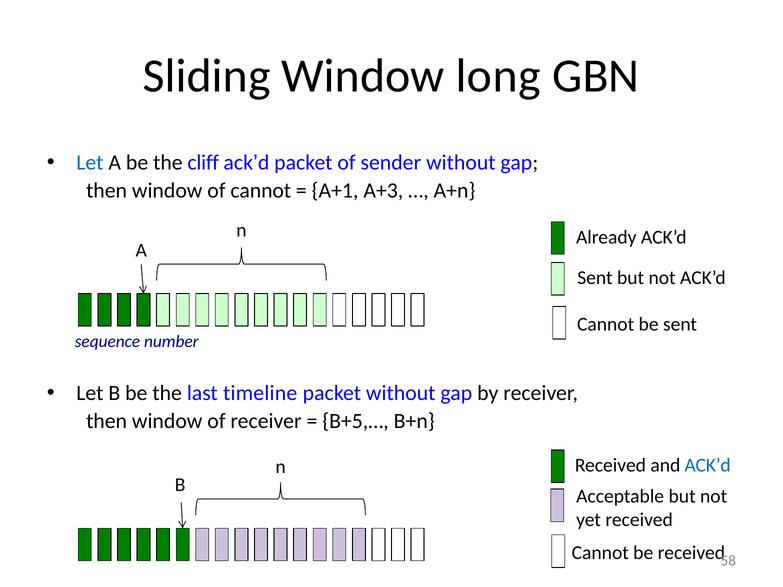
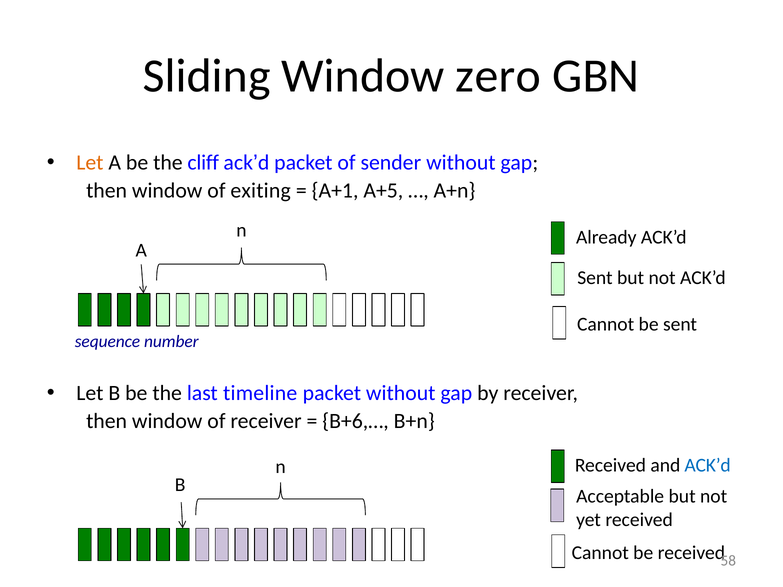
long: long -> zero (498, 76)
Let colour: blue -> orange (90, 163)
of cannot: cannot -> exiting (261, 191)
A+3: A+3 -> A+5 (383, 191)
B+5,…: B+5,… -> B+6,… (356, 421)
